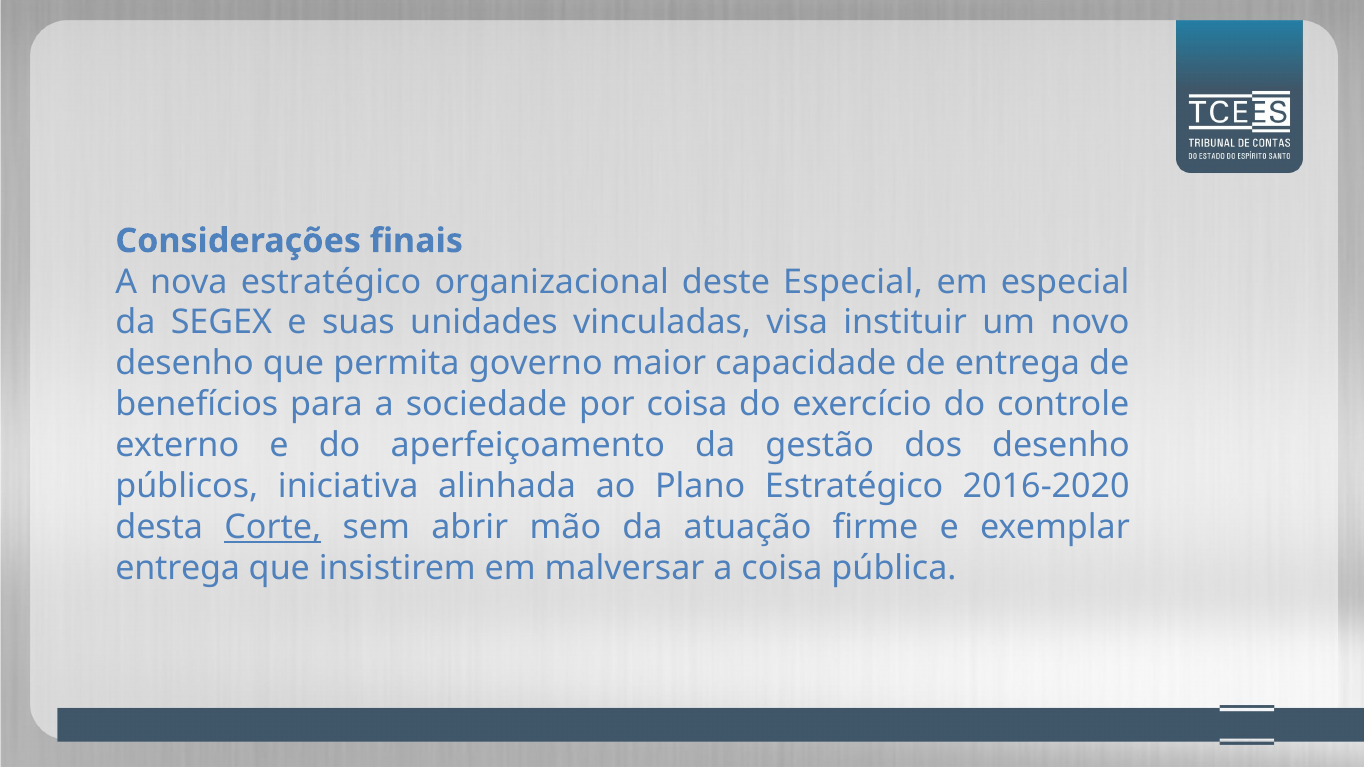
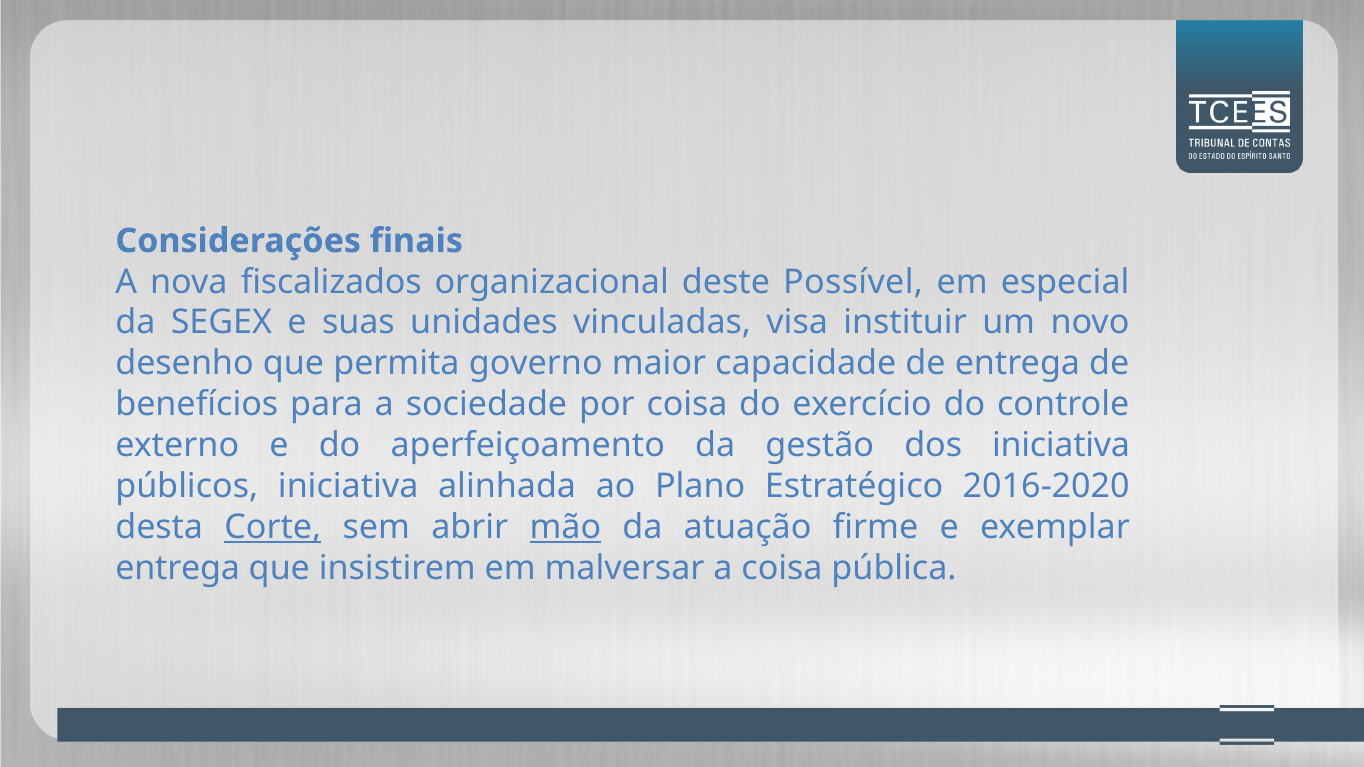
nova estratégico: estratégico -> fiscalizados (331, 282)
deste Especial: Especial -> Possível (853, 282)
dos desenho: desenho -> iniciativa (1061, 446)
mão underline: none -> present (565, 527)
